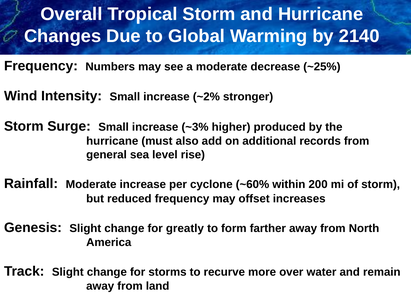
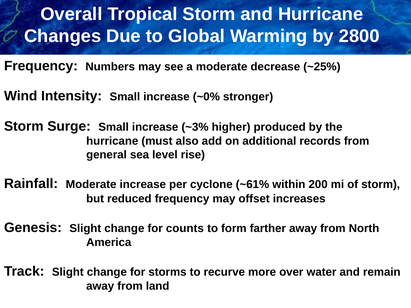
2140: 2140 -> 2800 (359, 36)
~2%: ~2% -> ~0% (206, 97)
~60%: ~60% -> ~61% (252, 185)
greatly: greatly -> counts (185, 228)
